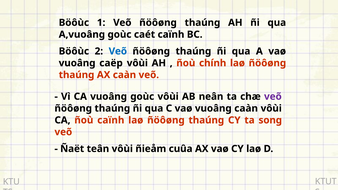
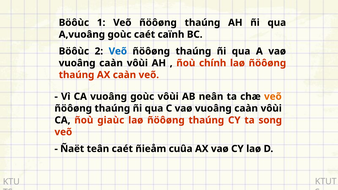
caëp: caëp -> caàn (111, 63)
veõ colour: purple -> orange (273, 97)
ñoù caïnh: caïnh -> giaùc (111, 120)
teân vôùi: vôùi -> caét (122, 149)
